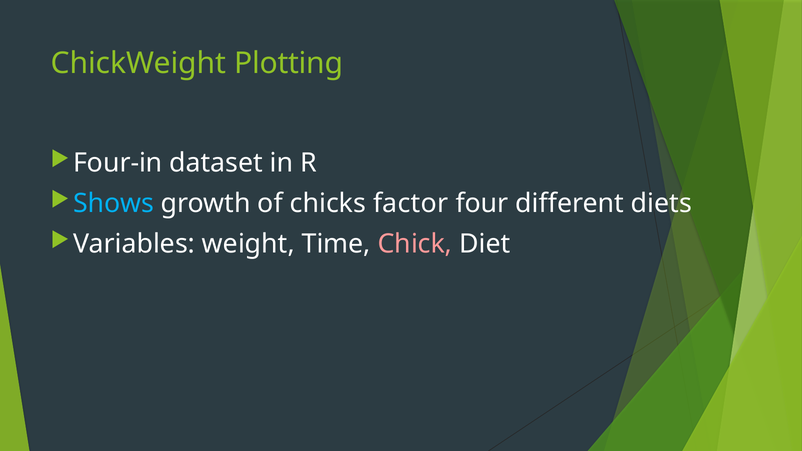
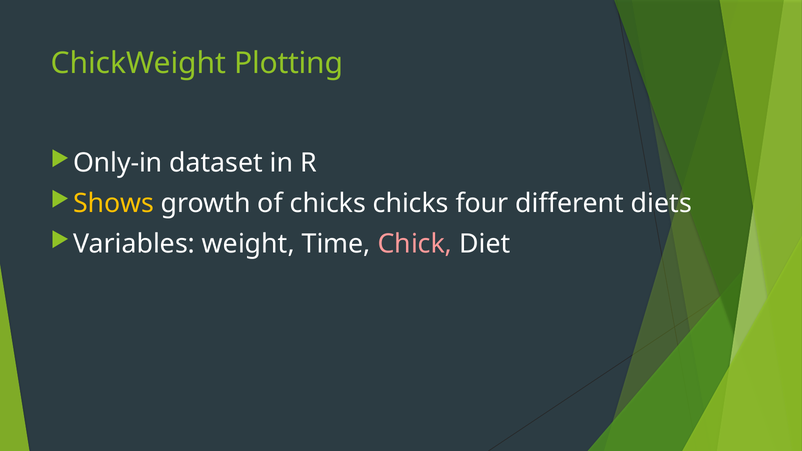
Four-in: Four-in -> Only-in (118, 163)
Shows colour: light blue -> yellow (114, 204)
chicks factor: factor -> chicks (411, 204)
